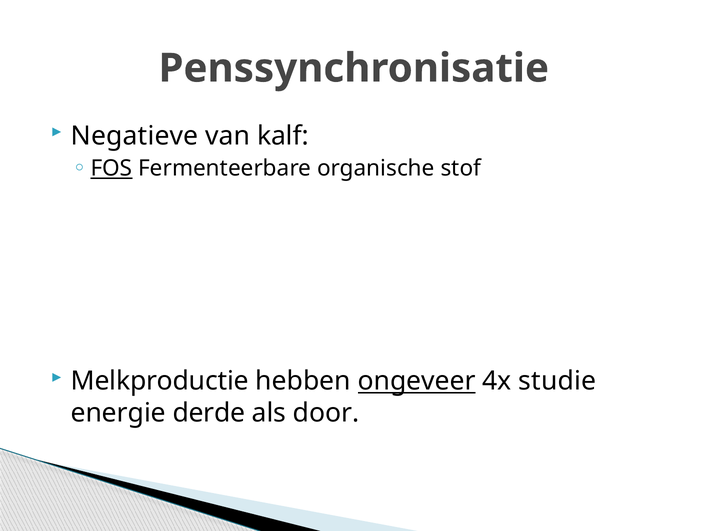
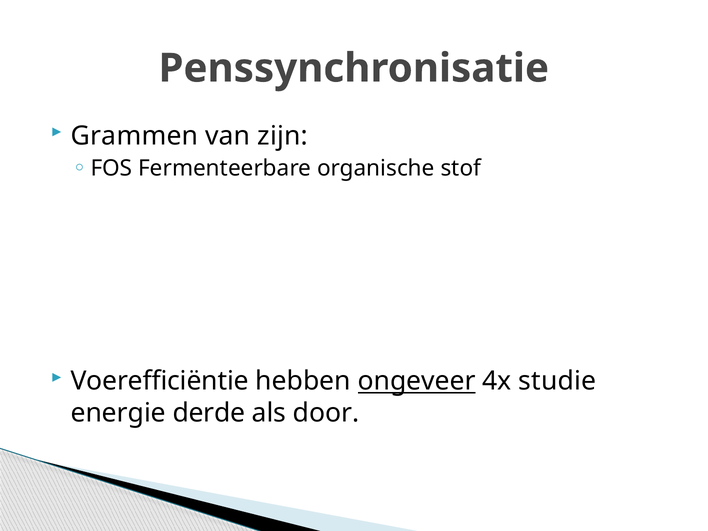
Negatieve: Negatieve -> Grammen (135, 136)
kalf: kalf -> zijn (283, 136)
FOS underline: present -> none (111, 168)
Melkproductie: Melkproductie -> Voerefficiëntie (160, 381)
